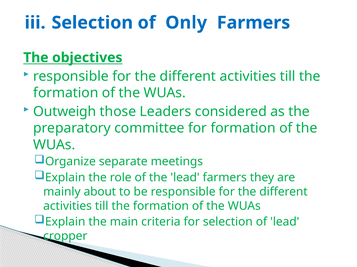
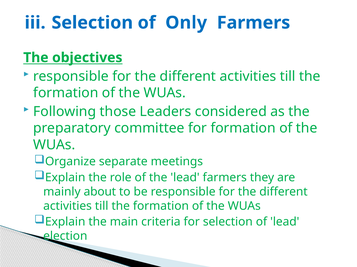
Outweigh: Outweigh -> Following (65, 112)
cropper: cropper -> election (65, 237)
